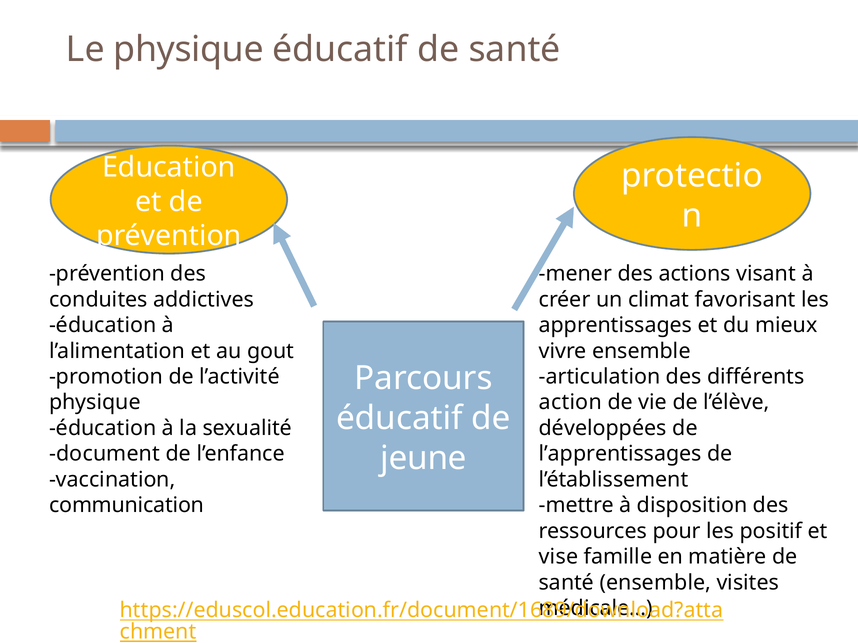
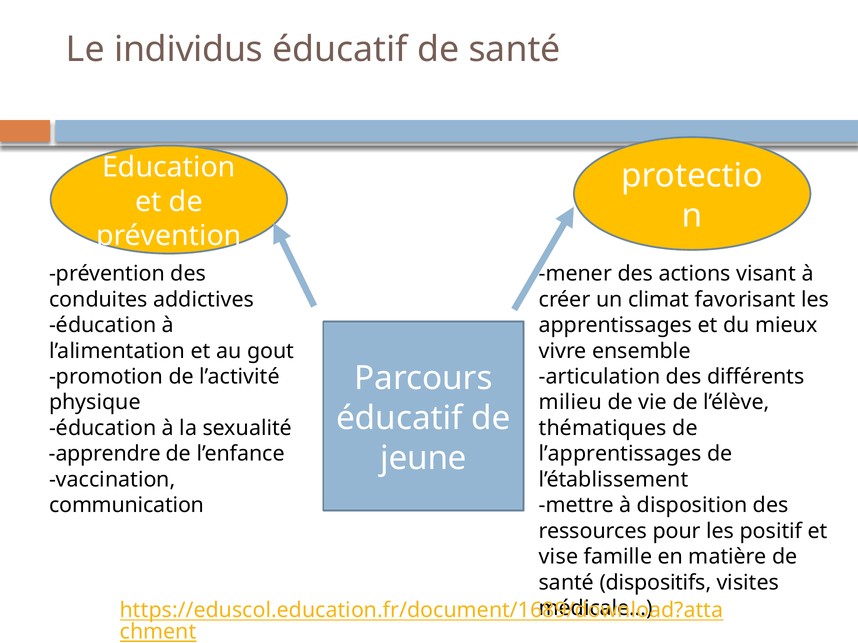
Le physique: physique -> individus (189, 50)
action: action -> milieu (570, 403)
développées: développées -> thématiques (603, 428)
document: document -> apprendre (105, 454)
santé ensemble: ensemble -> dispositifs (655, 583)
